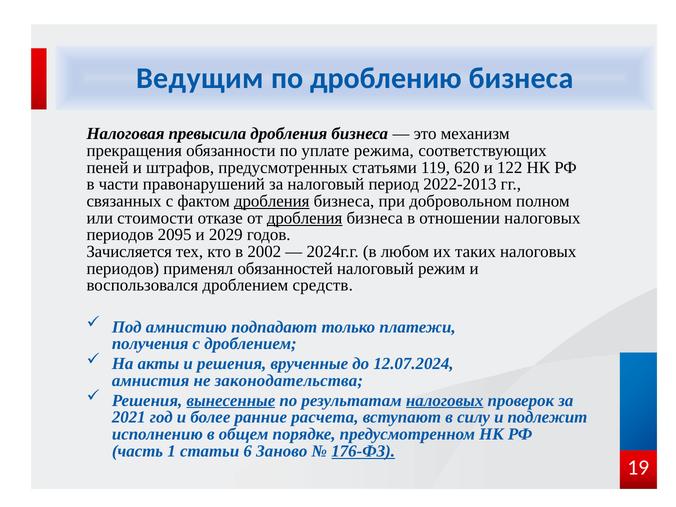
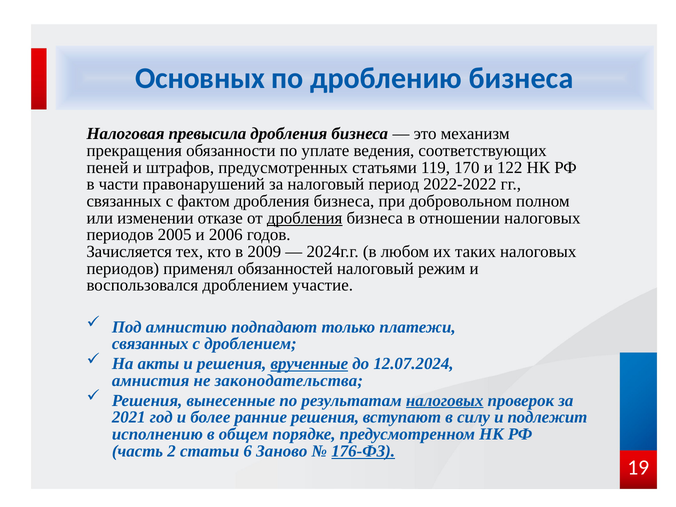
Ведущим: Ведущим -> Основных (200, 78)
режима: режима -> ведения (384, 151)
620: 620 -> 170 (467, 167)
2022-2013: 2022-2013 -> 2022-2022 (460, 184)
дробления underline: present -> none (272, 201)
стоимости: стоимости -> изменении (155, 218)
2095: 2095 -> 2005 (175, 235)
2029: 2029 -> 2006 (226, 235)
2002: 2002 -> 2009 (264, 252)
средств: средств -> участие (323, 285)
получения: получения -> связанных (150, 344)
врученные underline: none -> present (309, 364)
вынесенные underline: present -> none (231, 400)
ранние расчета: расчета -> решения (325, 417)
1: 1 -> 2 (172, 451)
